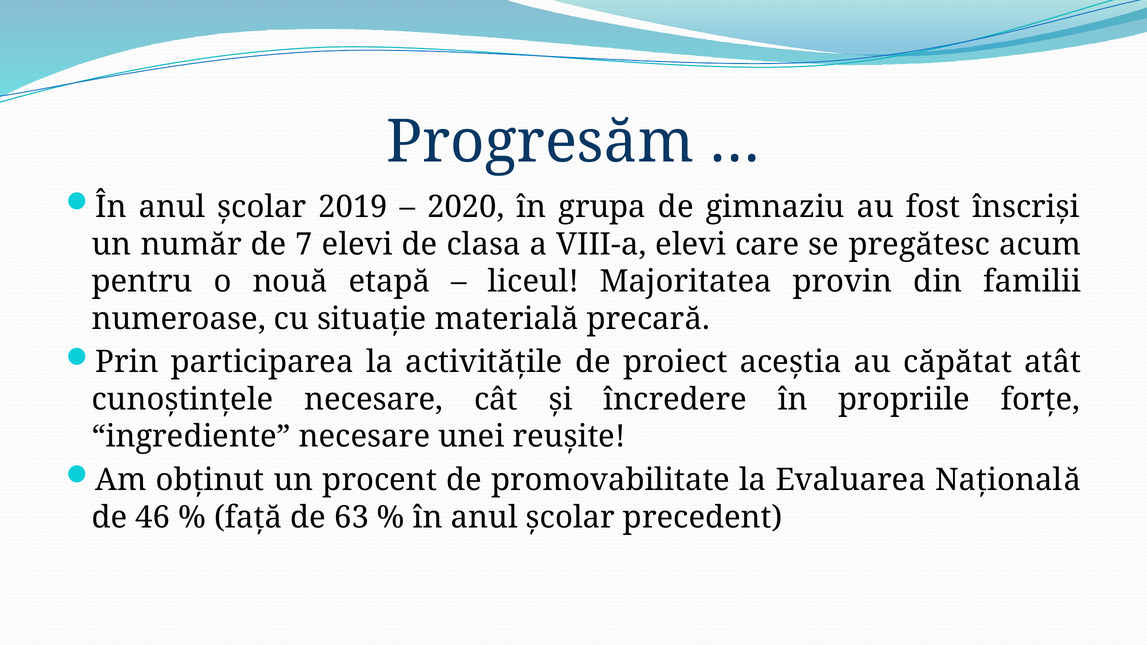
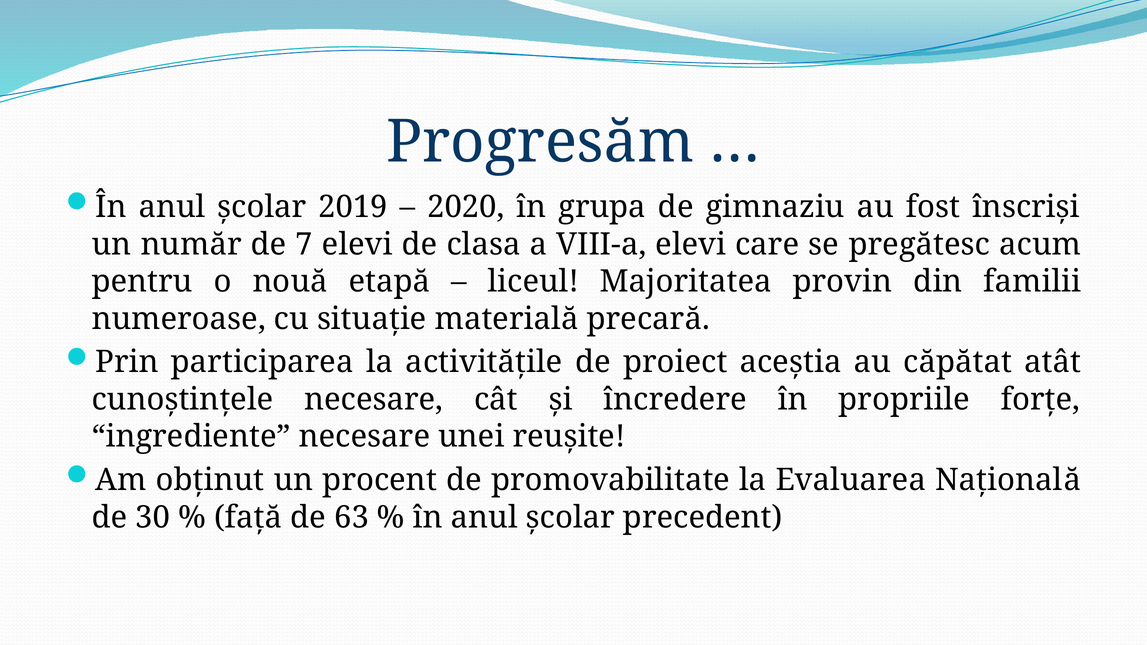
46: 46 -> 30 (153, 518)
